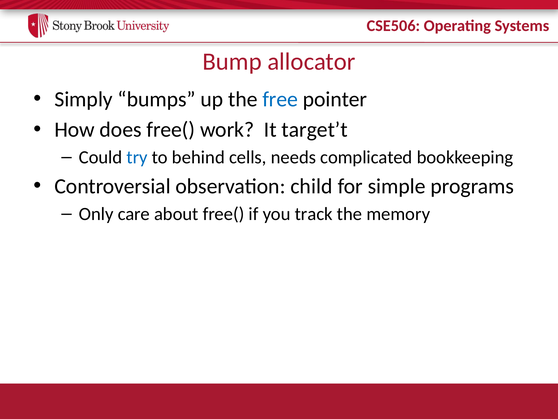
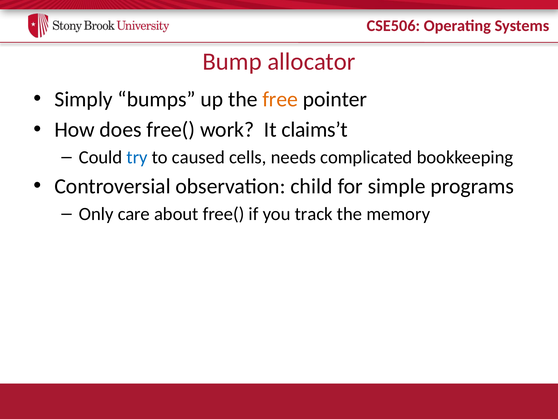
free colour: blue -> orange (280, 99)
target’t: target’t -> claims’t (315, 130)
behind: behind -> caused (198, 157)
